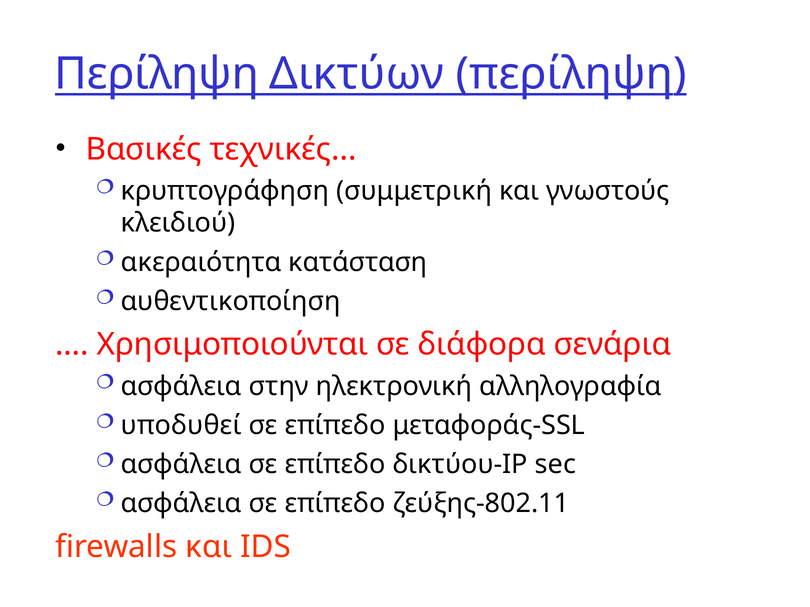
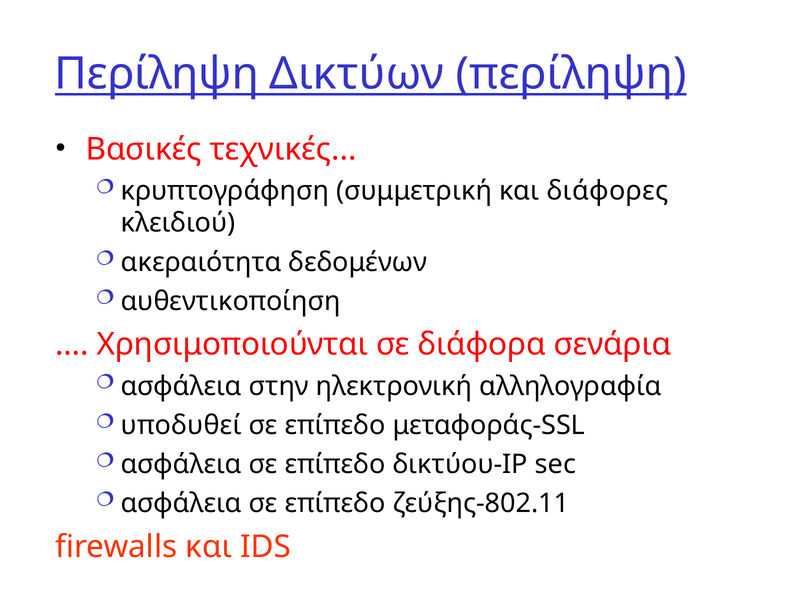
γνωστούς: γνωστούς -> διάφορες (607, 191)
κατάσταση: κατάσταση -> δεδομένων (358, 262)
